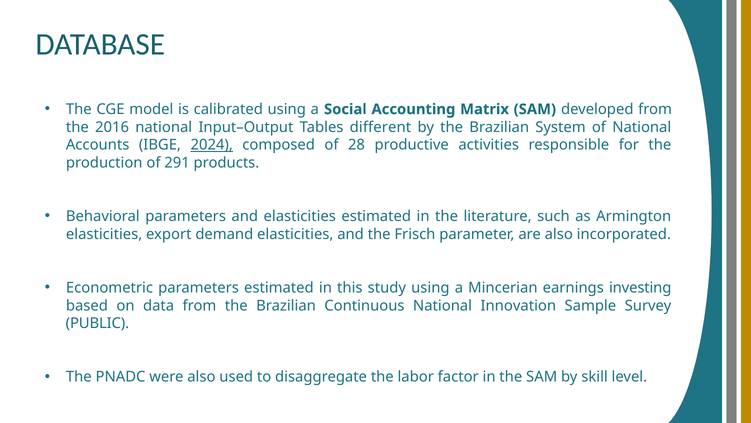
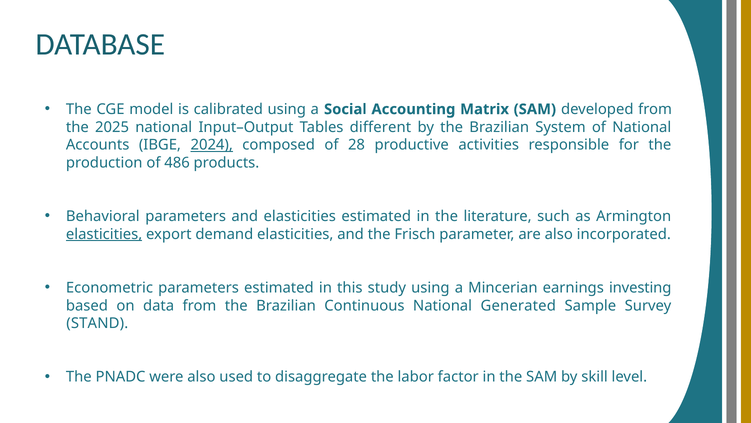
2016: 2016 -> 2025 (112, 127)
291: 291 -> 486 (177, 163)
elasticities underline: none -> present (104, 234)
Innovation: Innovation -> Generated (518, 305)
PUBLIC: PUBLIC -> STAND (97, 323)
